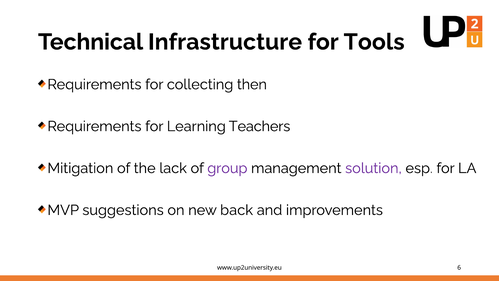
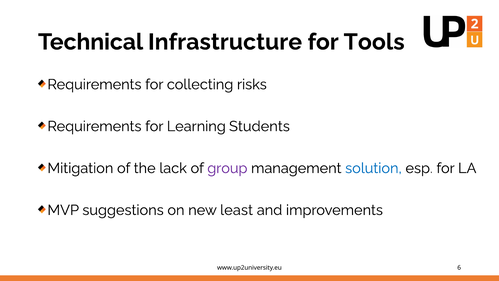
then: then -> risks (252, 84)
Teachers: Teachers -> Students (259, 126)
solution colour: purple -> blue (373, 168)
back: back -> least (237, 210)
